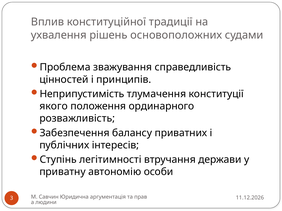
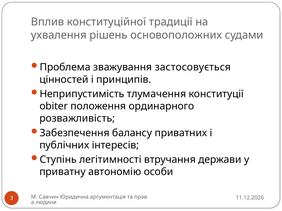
справедливість: справедливість -> застосовується (193, 67)
якого: якого -> obiter (54, 106)
